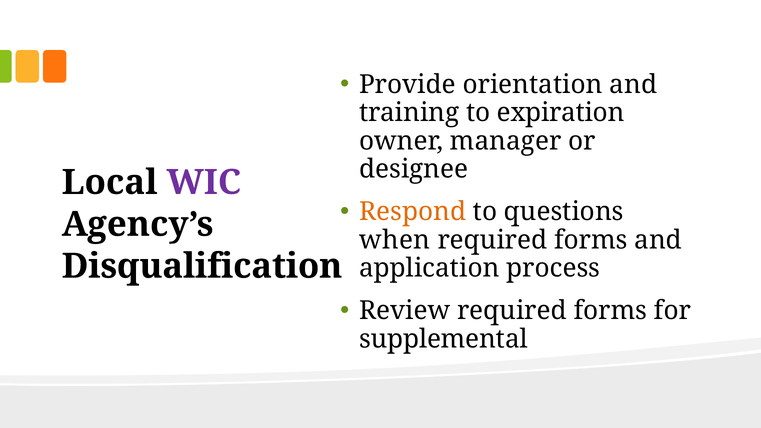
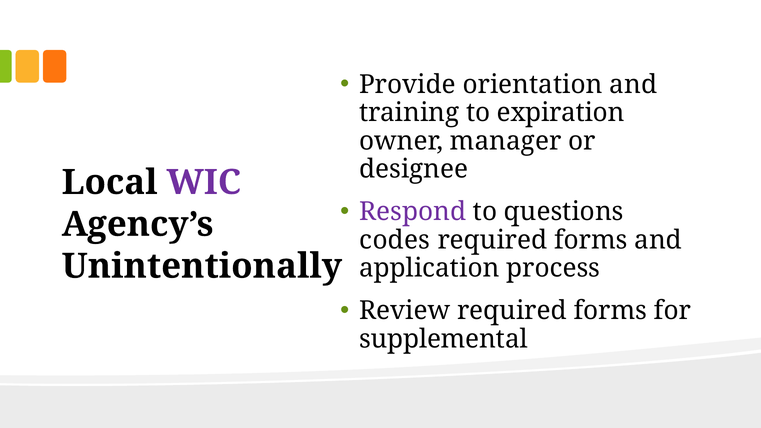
Respond colour: orange -> purple (413, 212)
when: when -> codes (395, 240)
Disqualification: Disqualification -> Unintentionally (202, 266)
